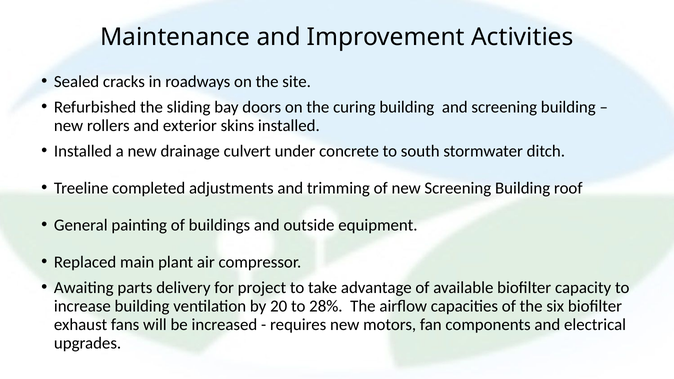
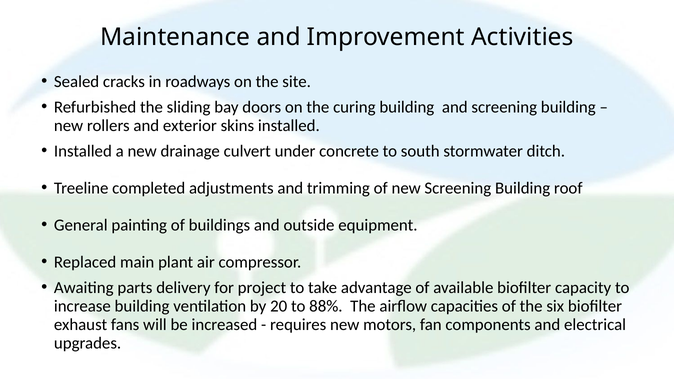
28%: 28% -> 88% (326, 306)
